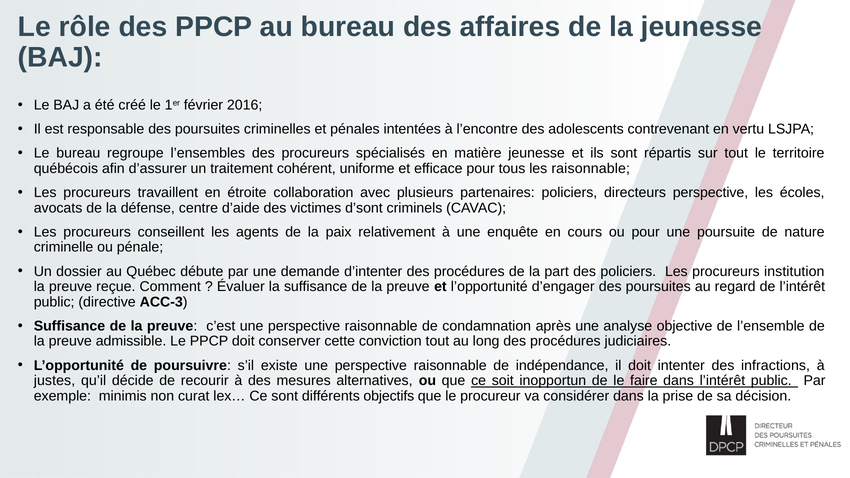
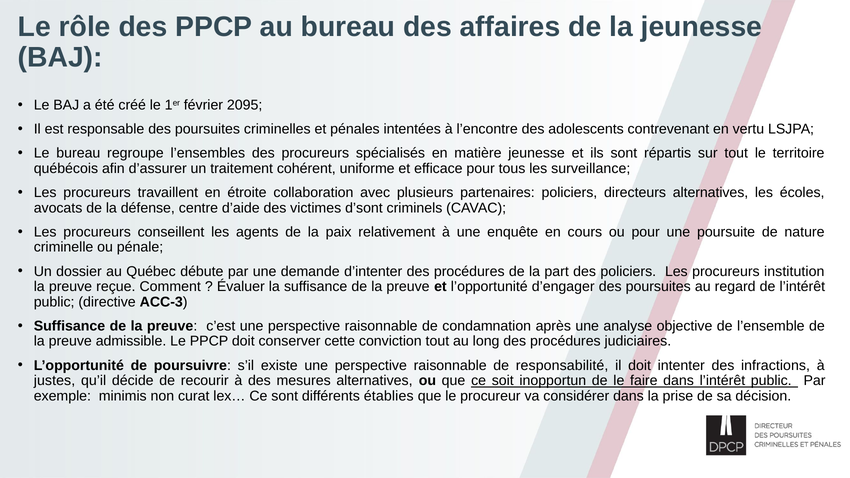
2016: 2016 -> 2095 (245, 105)
les raisonnable: raisonnable -> surveillance (591, 169)
directeurs perspective: perspective -> alternatives (710, 193)
indépendance: indépendance -> responsabilité (562, 365)
objectifs: objectifs -> établies (389, 396)
